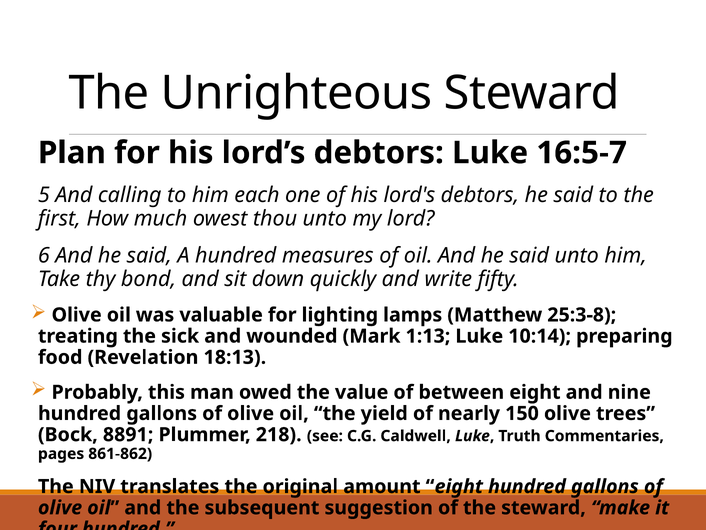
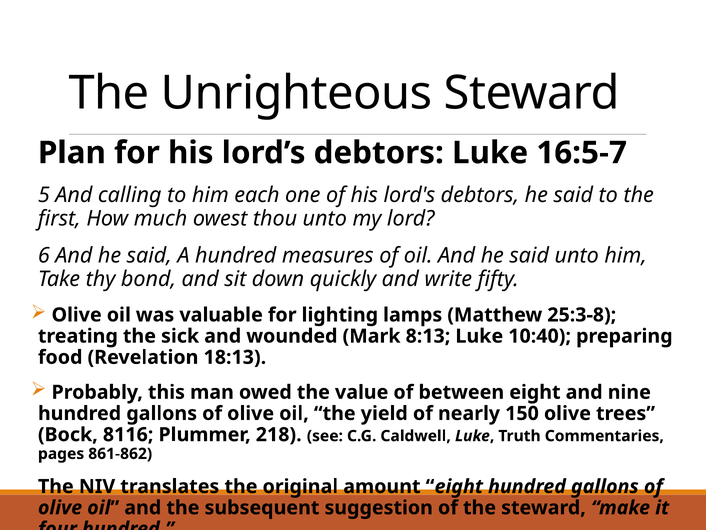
1:13: 1:13 -> 8:13 (428, 336)
10:14: 10:14 -> 10:40 (540, 336)
8891: 8891 -> 8116 (128, 434)
